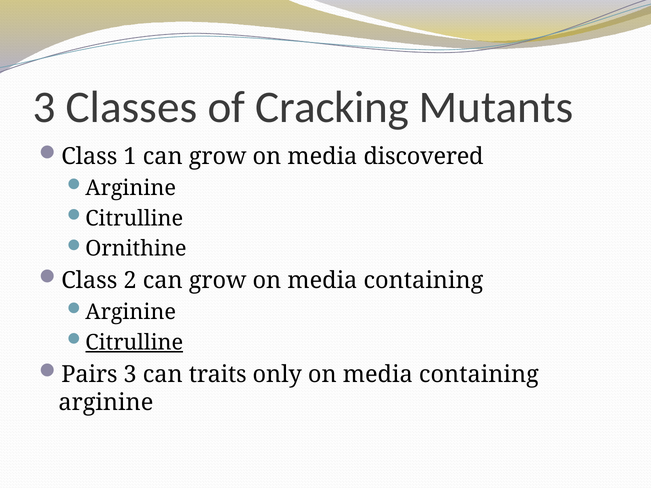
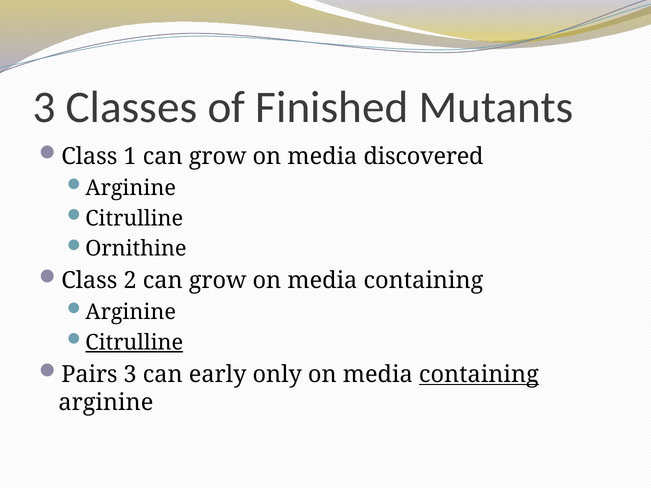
Cracking: Cracking -> Finished (332, 108)
traits: traits -> early (218, 375)
containing underline: none -> present (479, 375)
